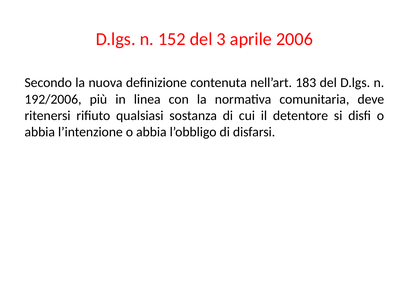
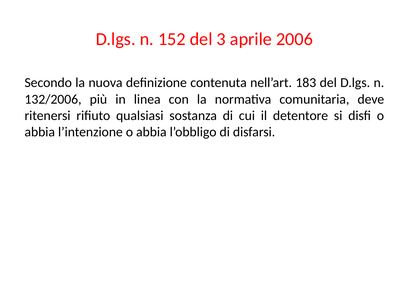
192/2006: 192/2006 -> 132/2006 (53, 99)
